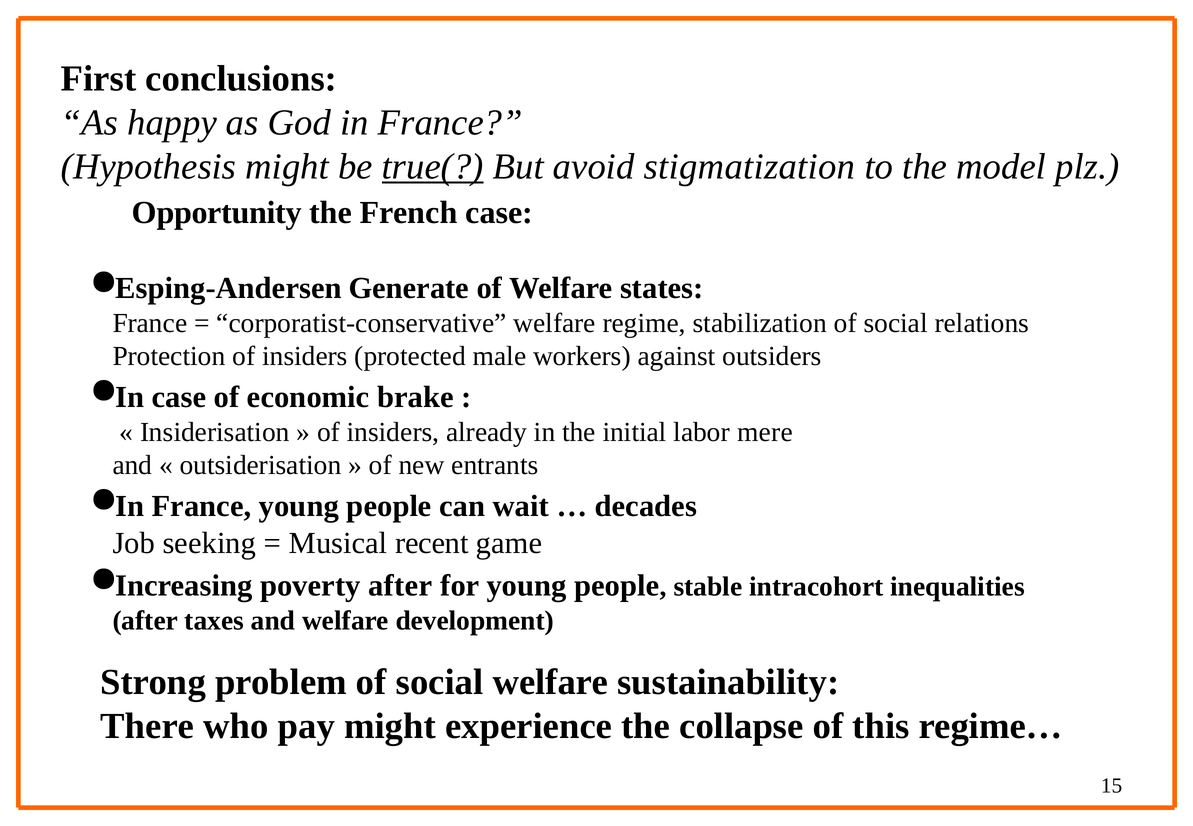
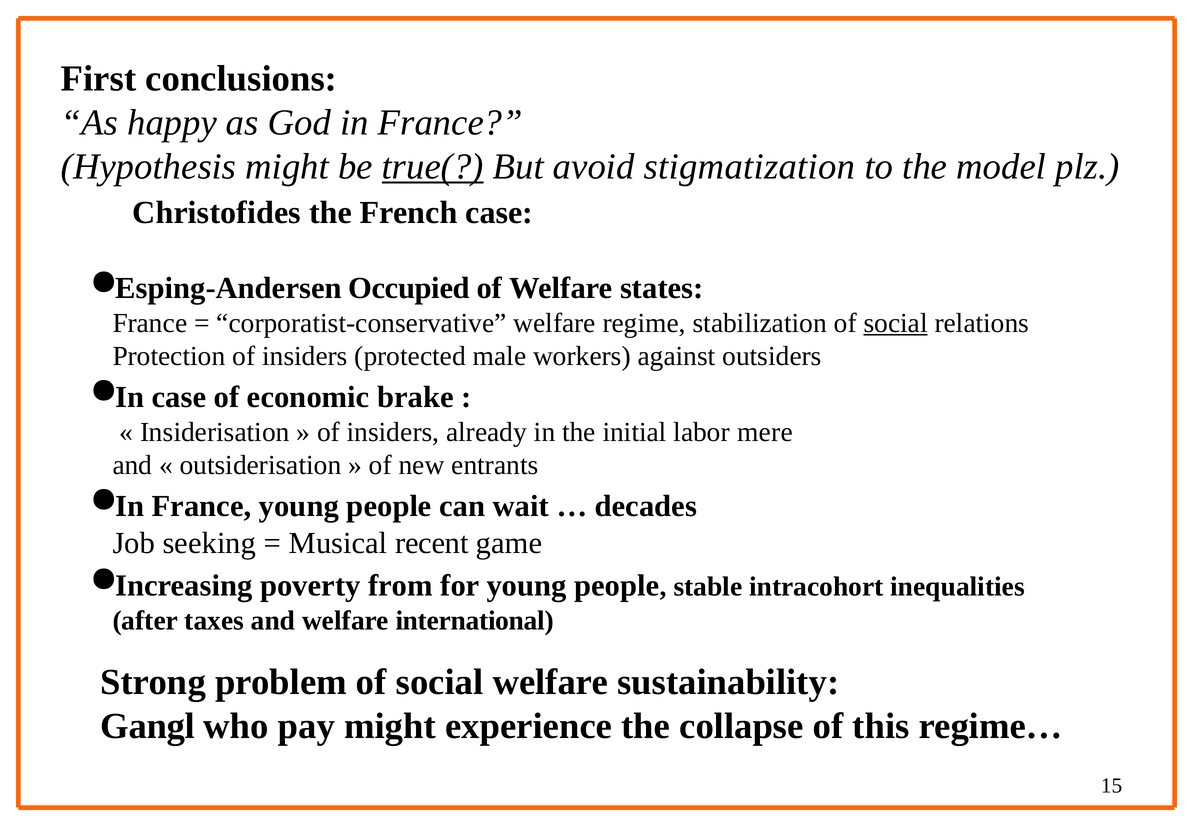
Opportunity: Opportunity -> Christofides (217, 213)
Generate: Generate -> Occupied (409, 288)
social underline: none -> present (896, 323)
poverty after: after -> from (400, 586)
development: development -> international (475, 620)
There: There -> Gangl (148, 726)
